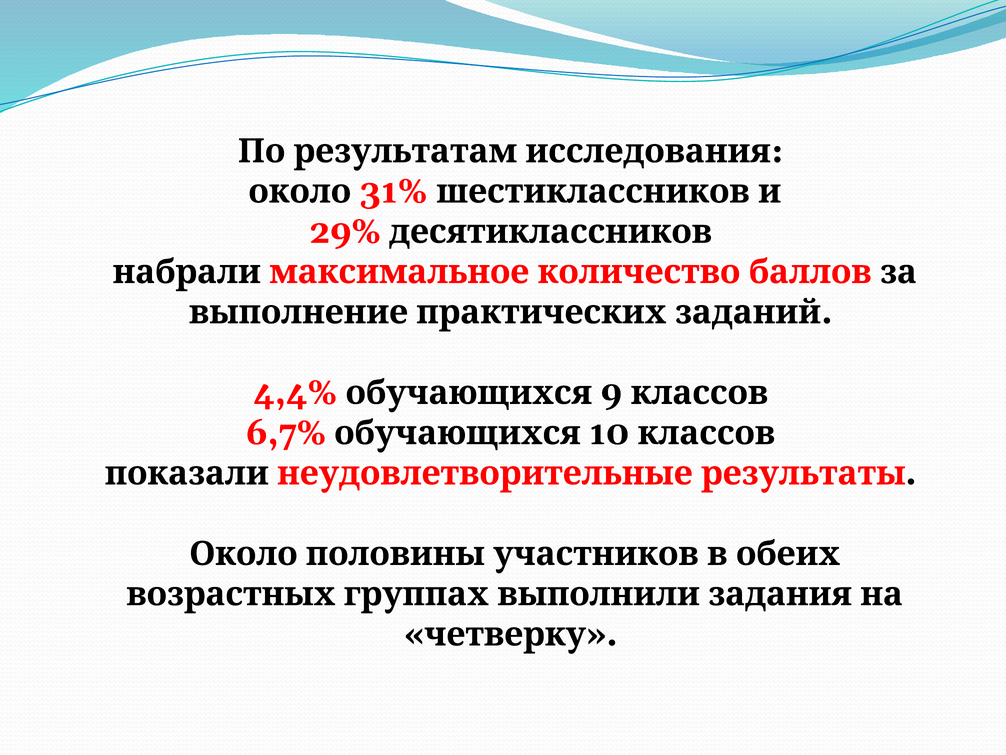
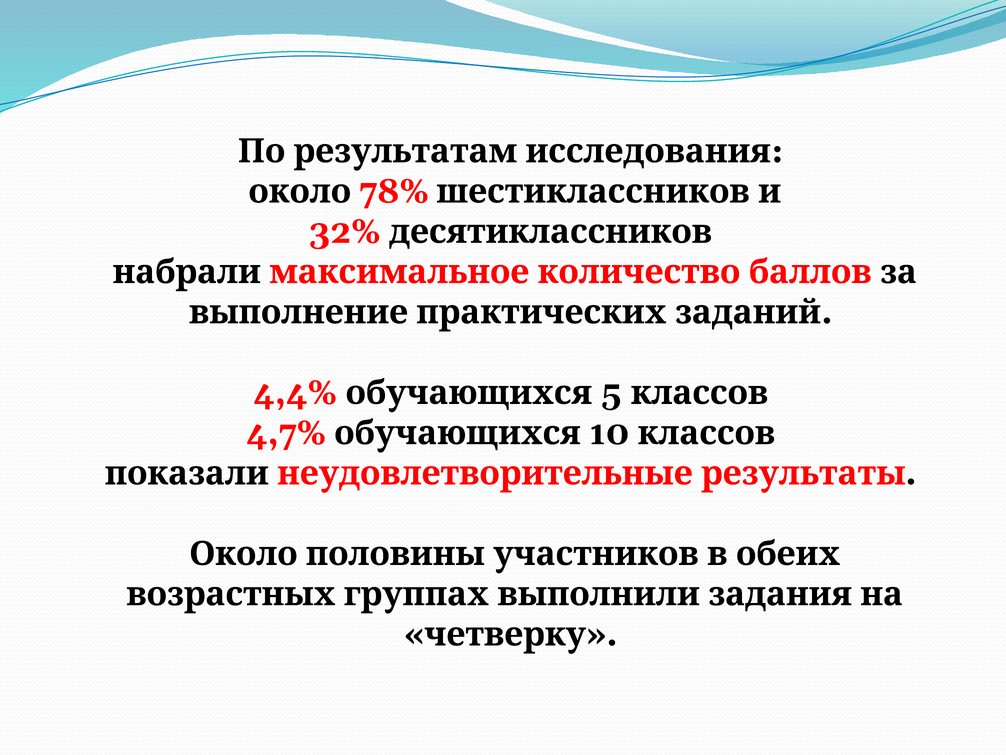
31%: 31% -> 78% (394, 191)
29%: 29% -> 32% (345, 232)
9: 9 -> 5 (611, 393)
6,7%: 6,7% -> 4,7% (286, 433)
